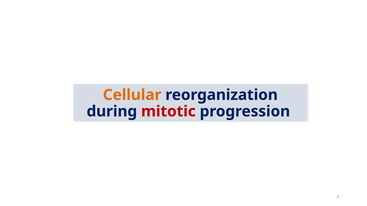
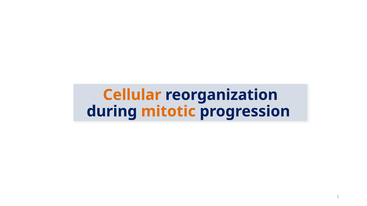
mitotic colour: red -> orange (168, 112)
